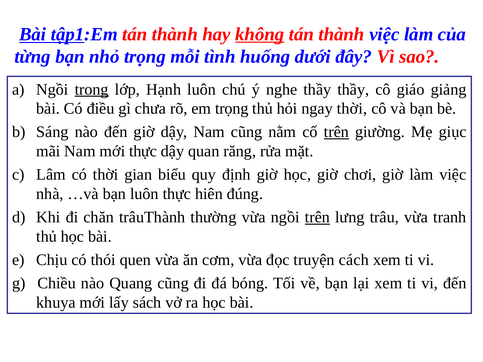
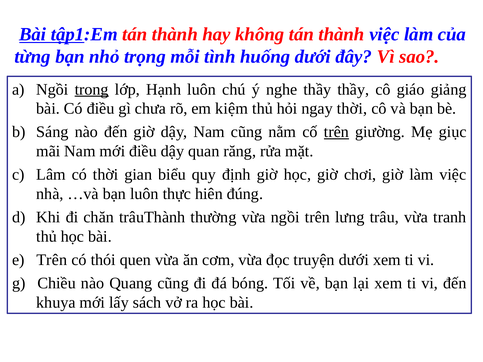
không underline: present -> none (260, 34)
em trọng: trọng -> kiệm (232, 109)
mới thực: thực -> điều (143, 151)
trên underline: present -> none (317, 217)
Chịu: Chịu -> Trên (52, 260)
truyện cách: cách -> dưới (354, 260)
